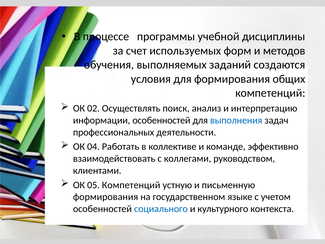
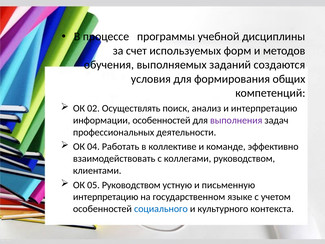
выполнения colour: blue -> purple (236, 120)
05 Компетенций: Компетенций -> Руководством (131, 185)
формирования: формирования -> интерпретацию (106, 197)
